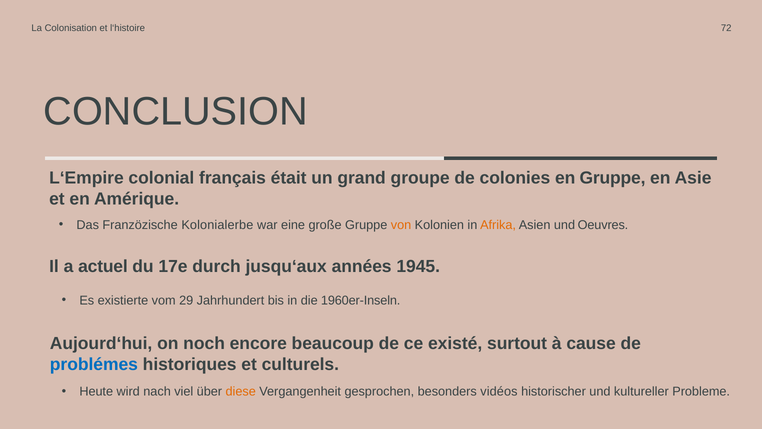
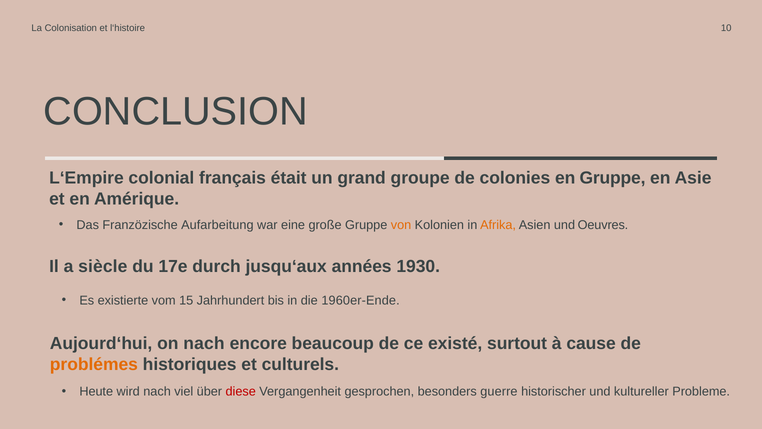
72: 72 -> 10 (726, 28)
Kolonialerbe: Kolonialerbe -> Aufarbeitung (217, 225)
actuel: actuel -> siècle (103, 266)
1945: 1945 -> 1930 (418, 266)
29: 29 -> 15 (186, 300)
1960er-Inseln: 1960er-Inseln -> 1960er-Ende (361, 300)
on noch: noch -> nach (204, 343)
problémes colour: blue -> orange (94, 364)
diese colour: orange -> red (241, 391)
vidéos: vidéos -> guerre (499, 391)
